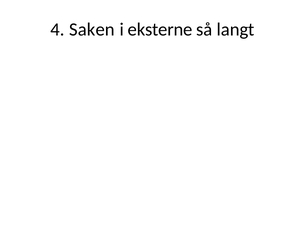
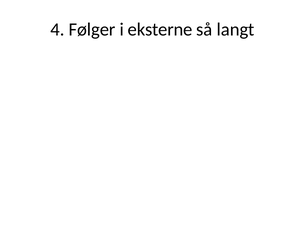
Saken: Saken -> Følger (92, 30)
